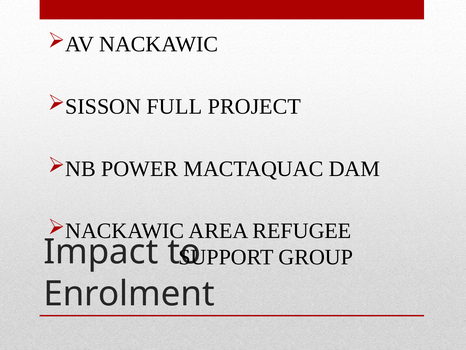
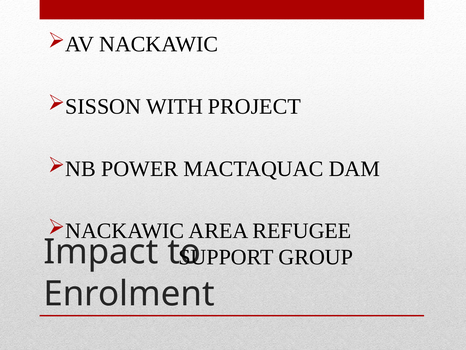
FULL: FULL -> WITH (175, 106)
